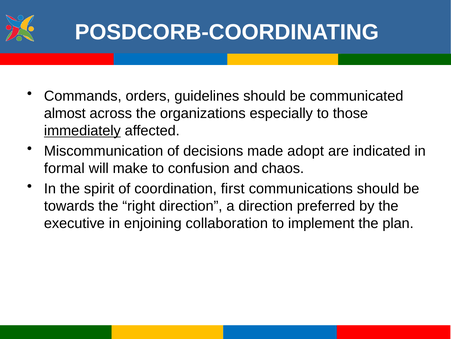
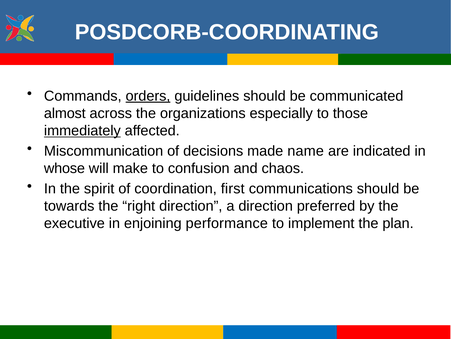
orders underline: none -> present (148, 96)
adopt: adopt -> name (306, 151)
formal: formal -> whose (64, 168)
collaboration: collaboration -> performance (227, 223)
